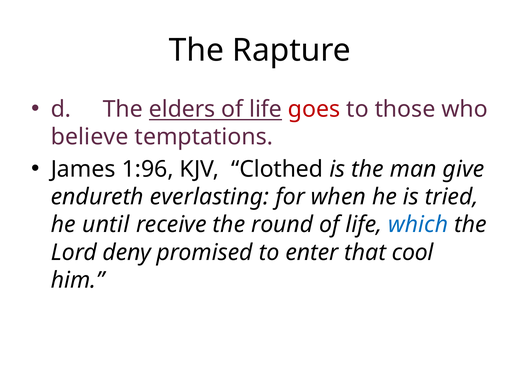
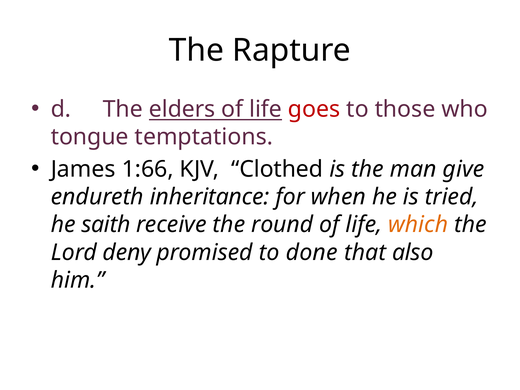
believe: believe -> tongue (90, 137)
1:96: 1:96 -> 1:66 (148, 169)
everlasting: everlasting -> inheritance (210, 197)
until: until -> saith (106, 225)
which colour: blue -> orange (418, 225)
enter: enter -> done (312, 252)
cool: cool -> also (413, 252)
